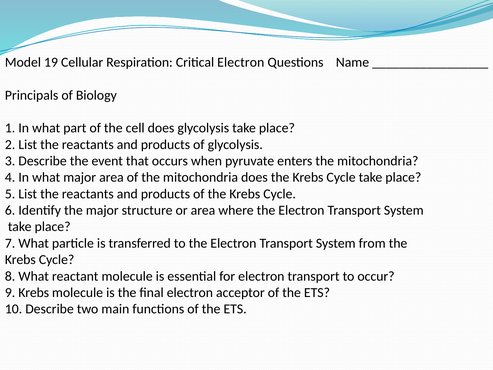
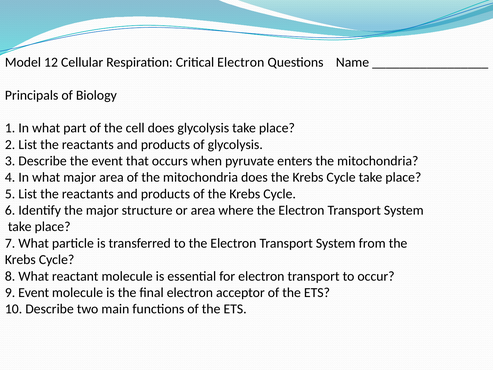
19: 19 -> 12 (51, 62)
9 Krebs: Krebs -> Event (34, 292)
